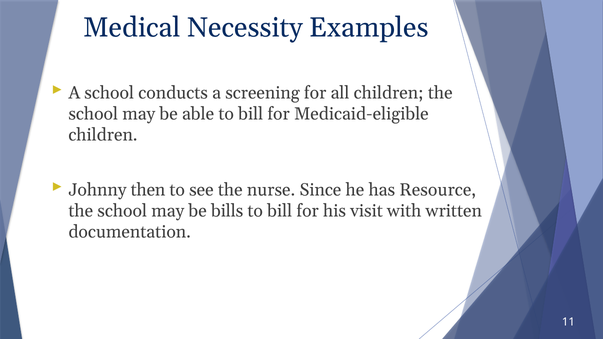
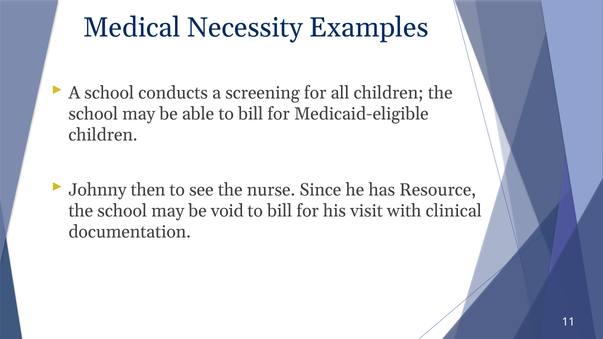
bills: bills -> void (227, 211)
written: written -> clinical (454, 211)
